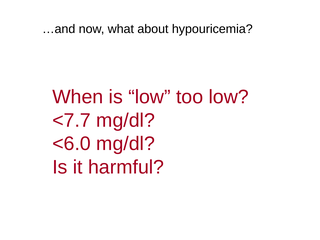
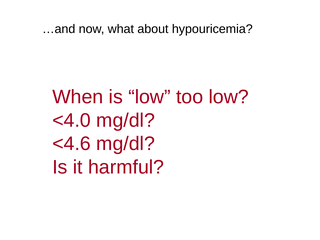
<7.7: <7.7 -> <4.0 (72, 120)
<6.0: <6.0 -> <4.6 (72, 144)
